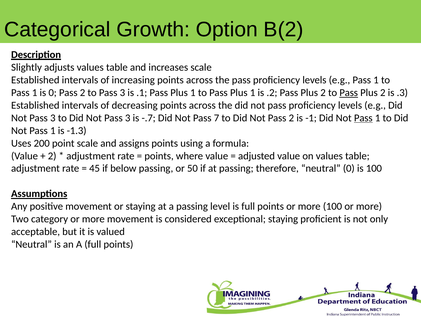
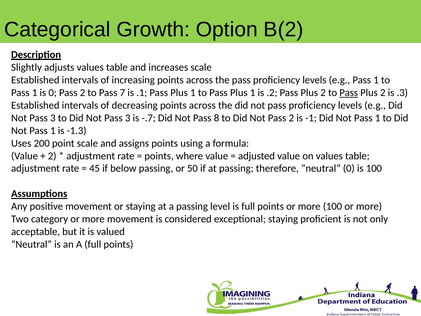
to Pass 3: 3 -> 7 (122, 93)
7: 7 -> 8 (216, 118)
Pass underline: present -> none (363, 118)
